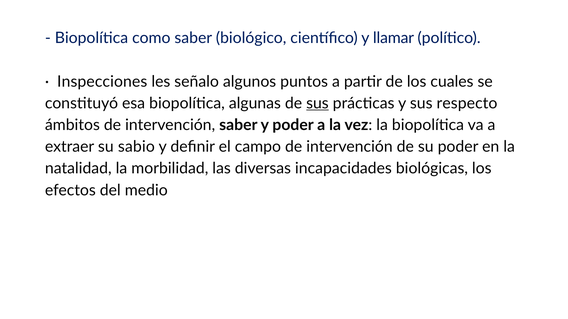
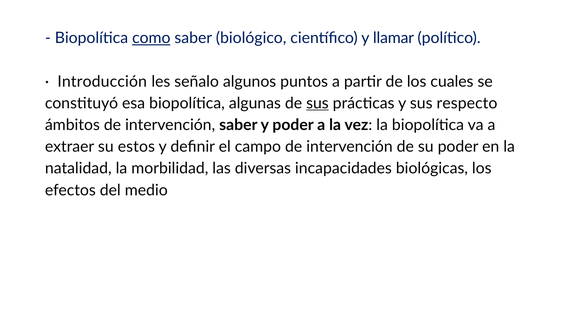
como underline: none -> present (151, 38)
Inspecciones: Inspecciones -> Introducción (102, 82)
sabio: sabio -> estos (136, 147)
